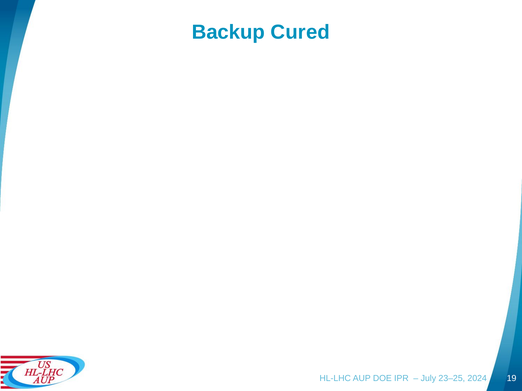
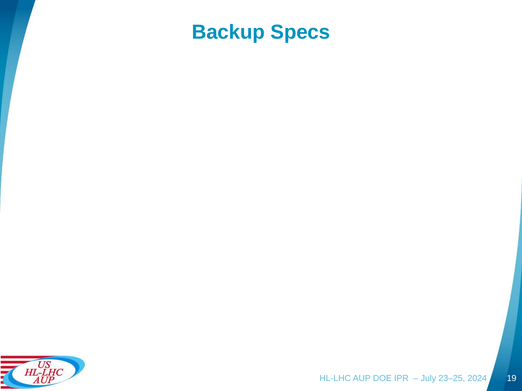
Cured: Cured -> Specs (300, 32)
